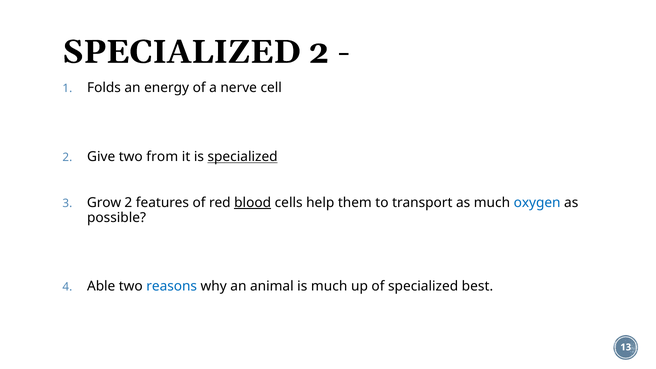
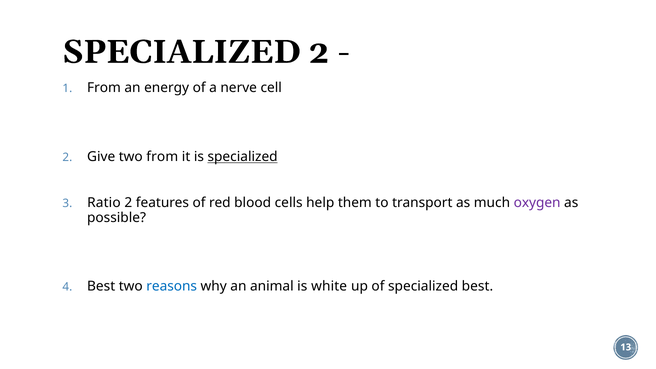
Folds: Folds -> From (104, 88)
Grow: Grow -> Ratio (104, 203)
blood underline: present -> none (253, 203)
oxygen colour: blue -> purple (537, 203)
Able: Able -> Best (101, 286)
is much: much -> white (329, 286)
